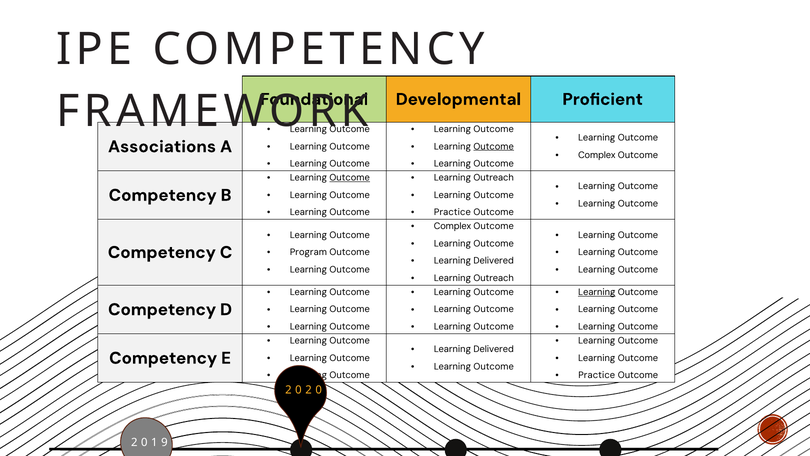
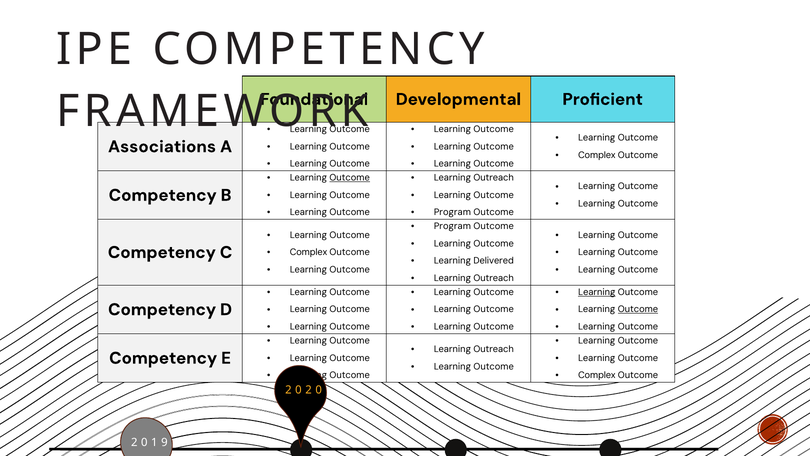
Outcome underline: present -> none (494, 146)
Practice: Practice -> Program (452, 212)
Complex: Complex -> Program (452, 226)
Program: Program -> Complex (308, 252)
Outcome underline: none -> present (638, 309)
Delivered: Delivered -> Outreach (494, 349)
Practice: Practice -> Complex (597, 375)
